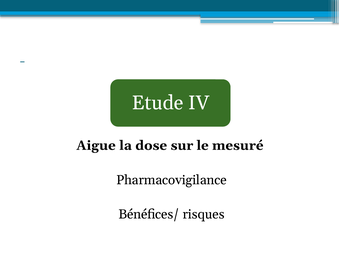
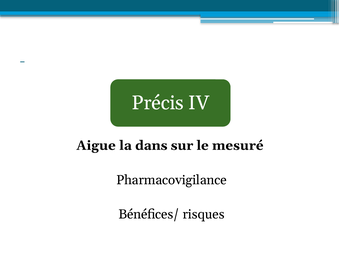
Etude: Etude -> Précis (158, 103)
dose: dose -> dans (151, 146)
